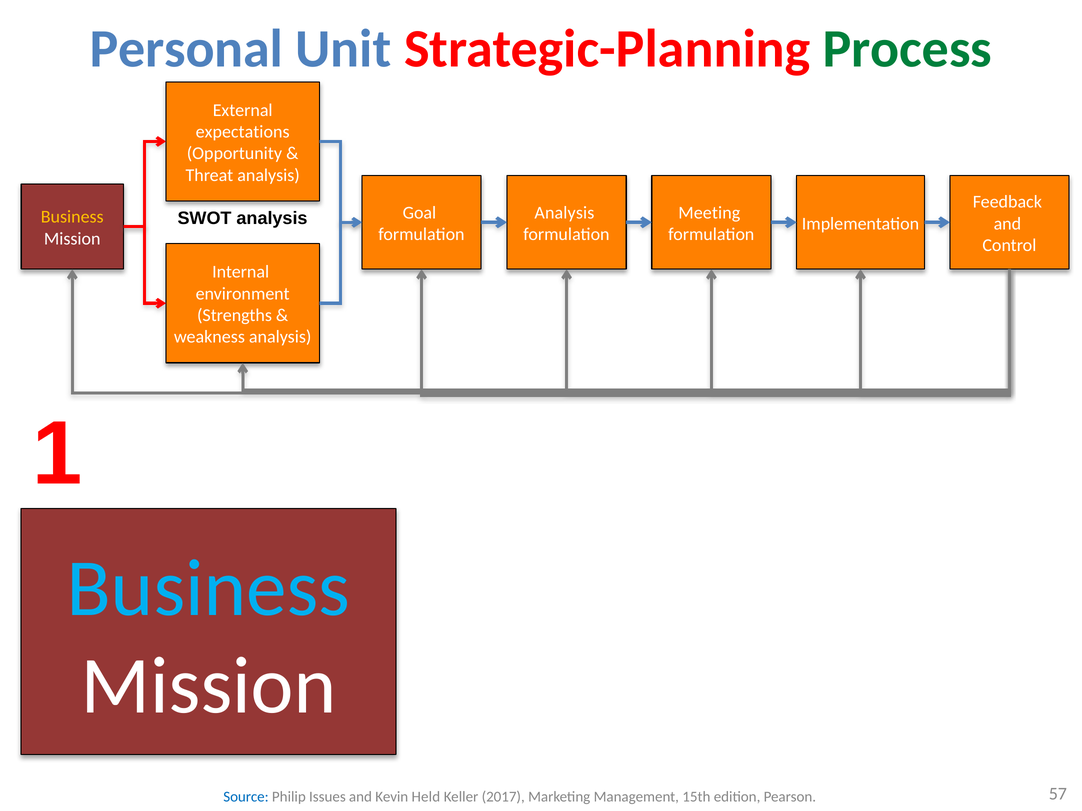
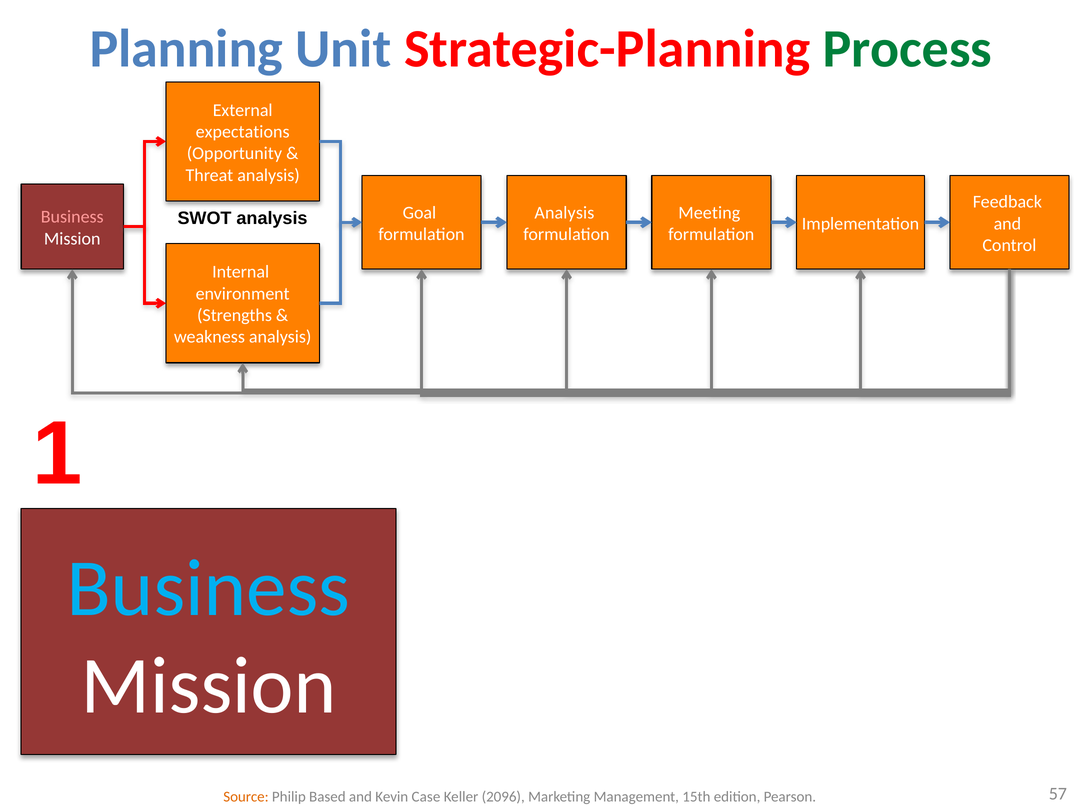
Personal: Personal -> Planning (186, 49)
Business colour: yellow -> pink (72, 217)
Source colour: blue -> orange (246, 797)
Issues: Issues -> Based (327, 797)
Held: Held -> Case (426, 797)
2017: 2017 -> 2096 (503, 797)
